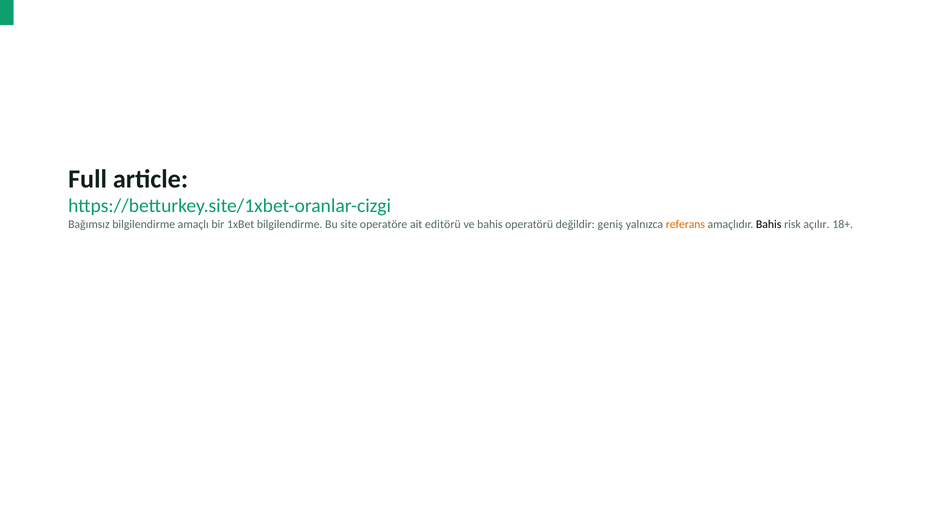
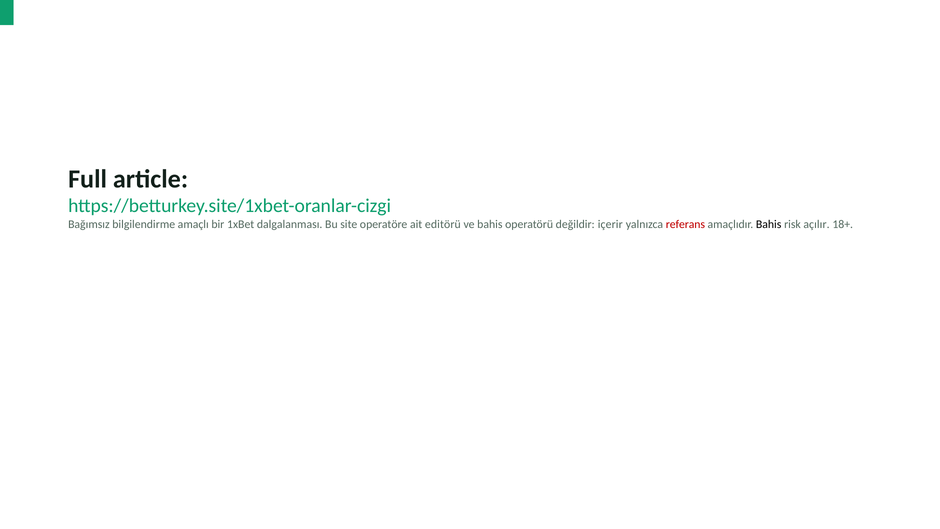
1xBet bilgilendirme: bilgilendirme -> dalgalanması (290, 224)
geniş: geniş -> içerir (610, 224)
referans colour: orange -> red (685, 224)
